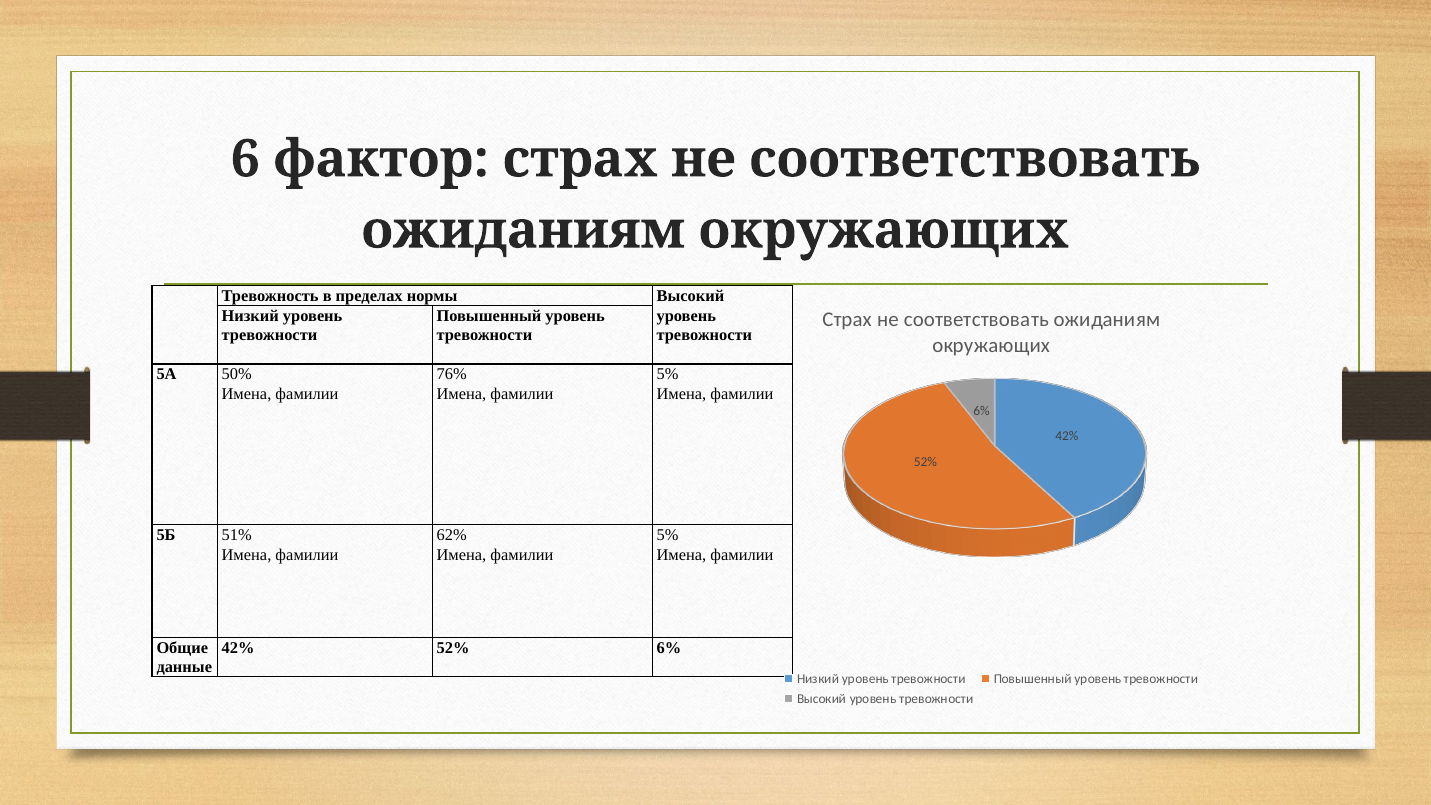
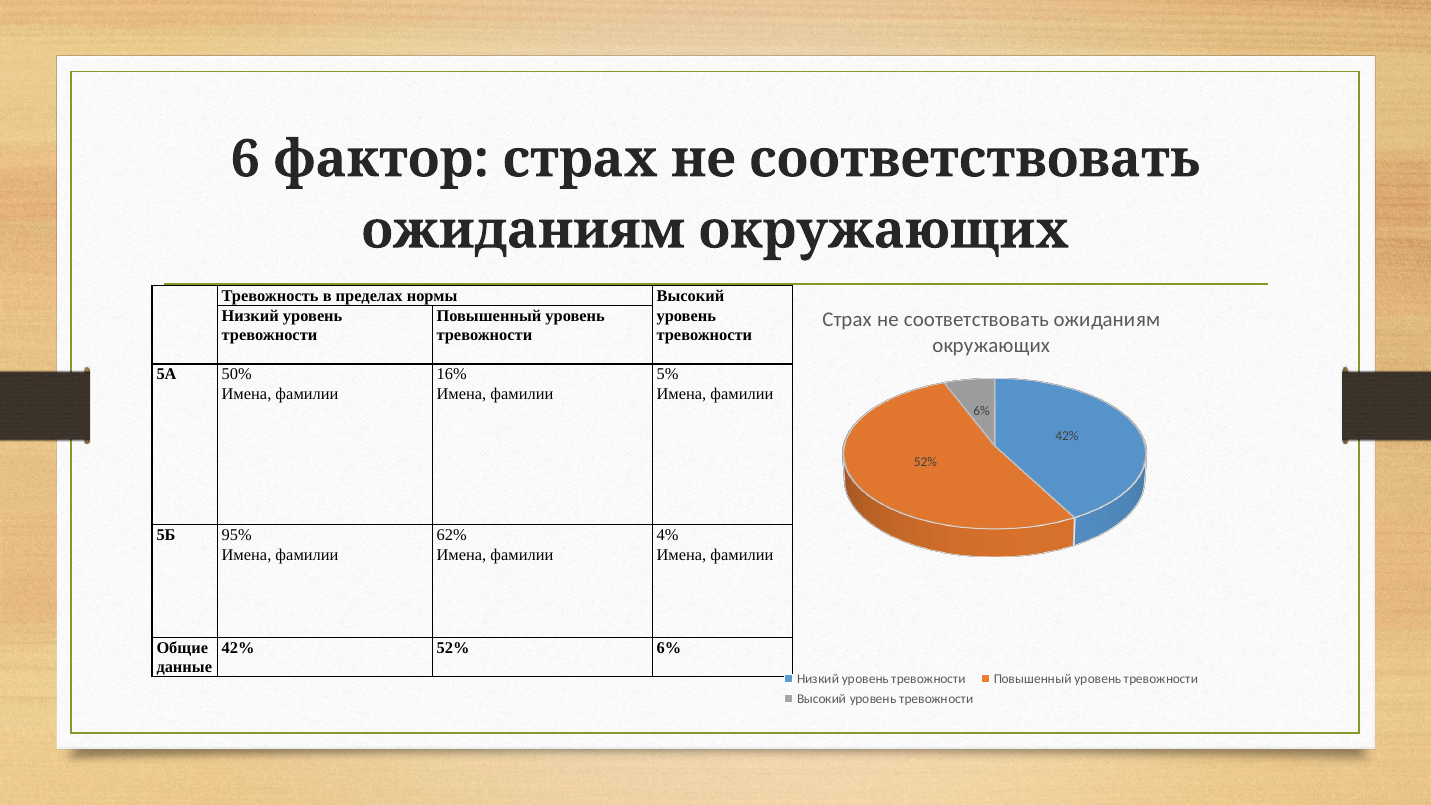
76%: 76% -> 16% (452, 374)
51%: 51% -> 95% (237, 535)
5%: 5% -> 4% (668, 535)
